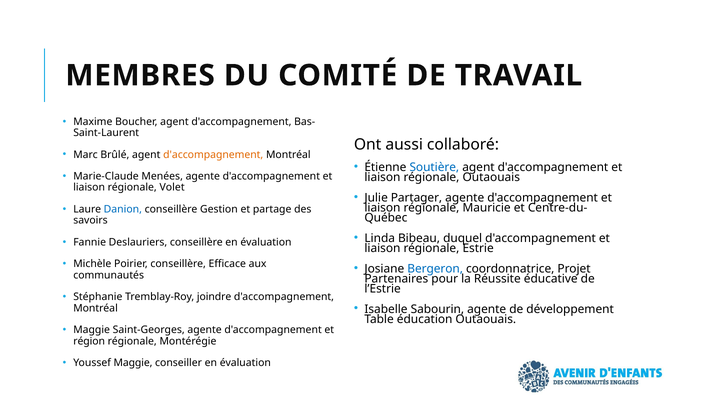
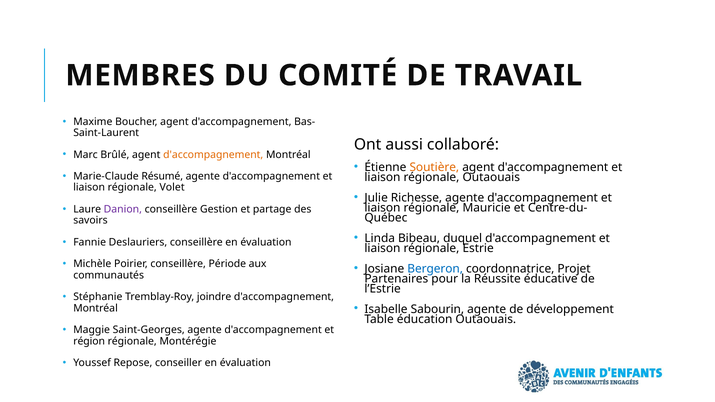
Soutière colour: blue -> orange (434, 167)
Menées: Menées -> Résumé (162, 176)
Partager: Partager -> Richesse (416, 198)
Danion colour: blue -> purple (123, 209)
Efficace: Efficace -> Période (227, 264)
Youssef Maggie: Maggie -> Repose (133, 363)
